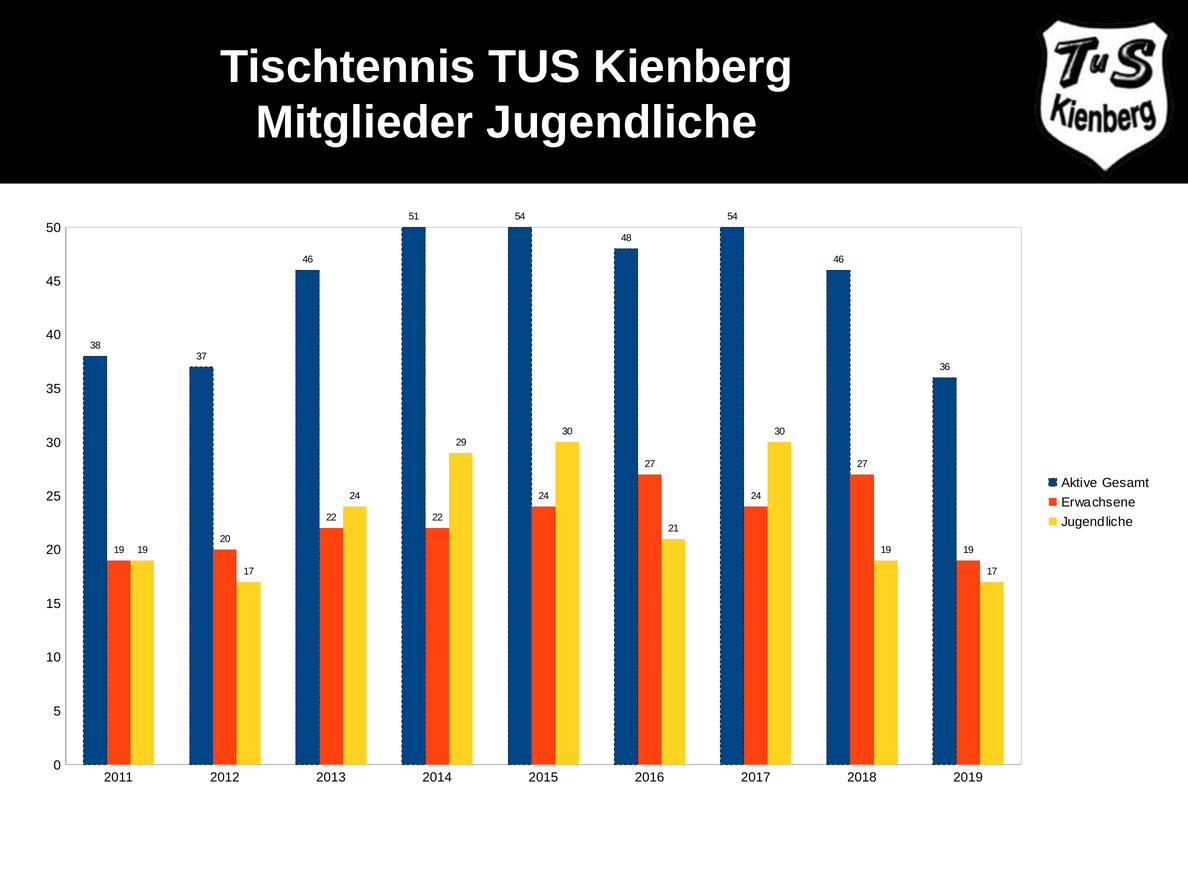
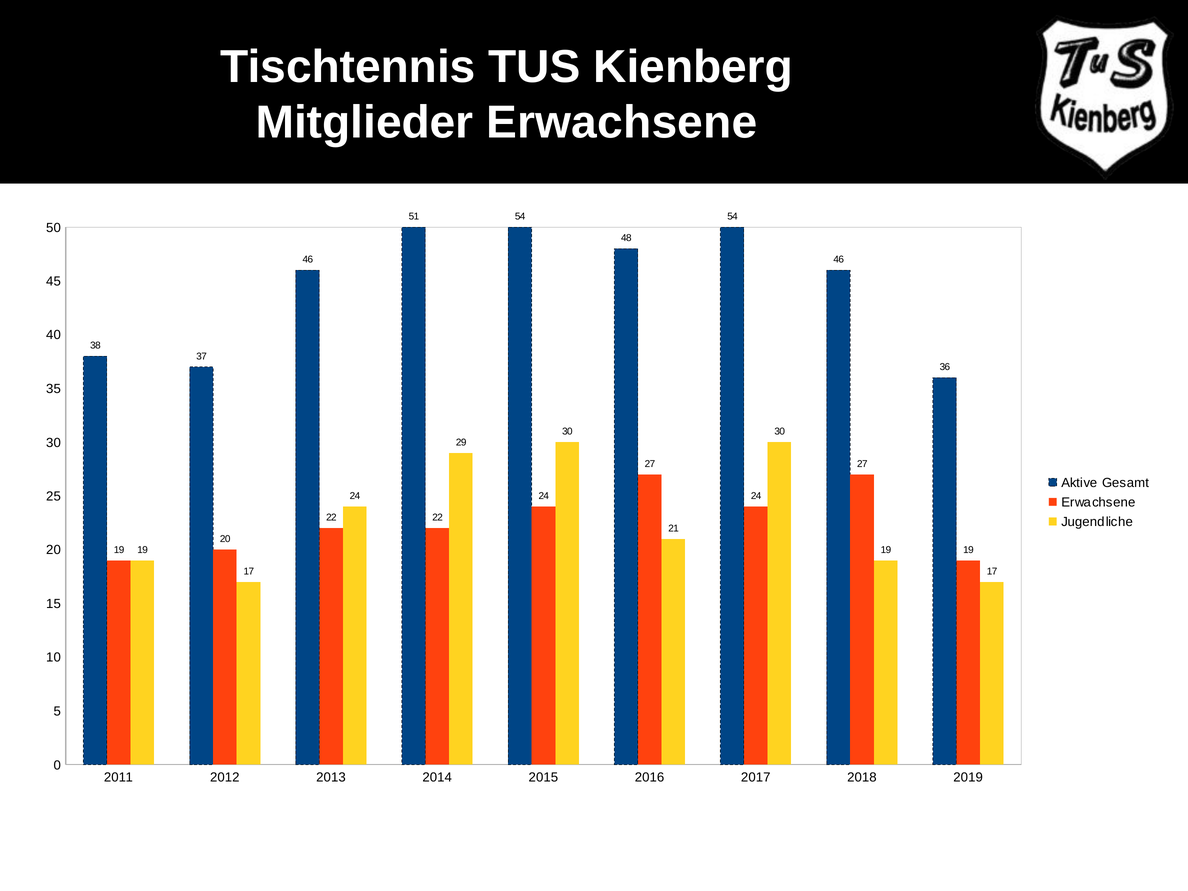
Mitglieder Jugendliche: Jugendliche -> Erwachsene (622, 123)
